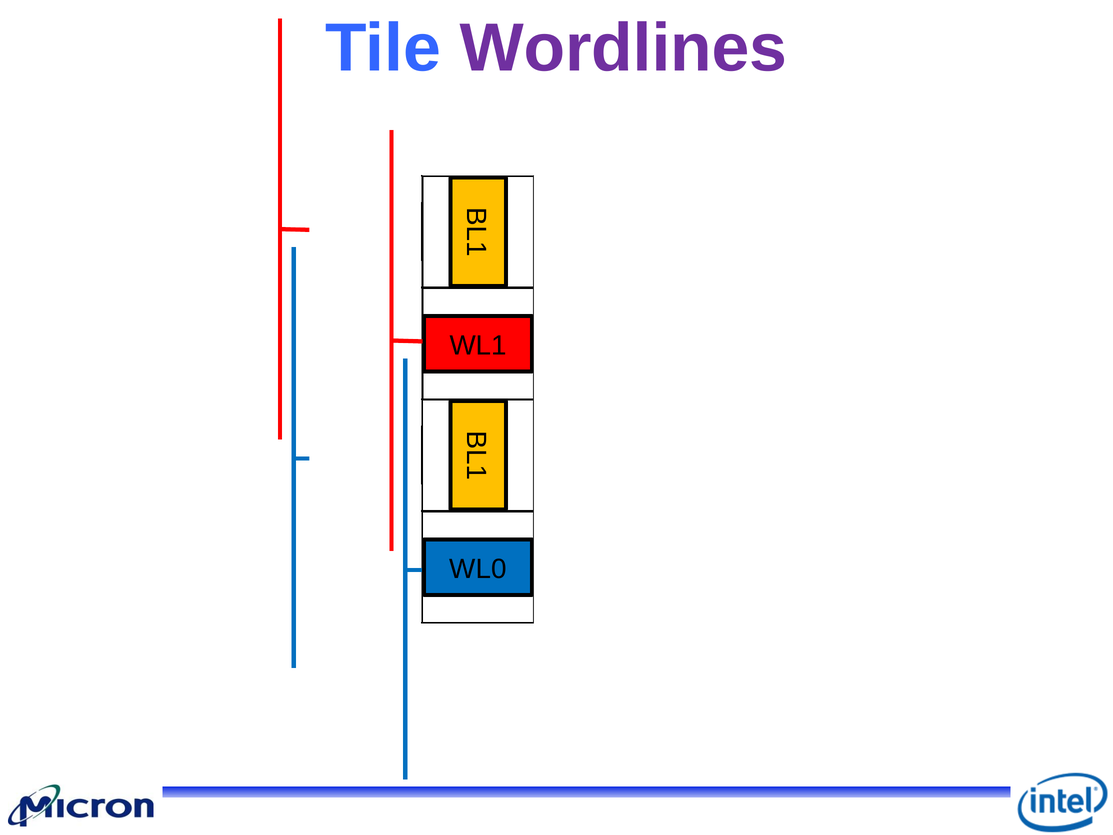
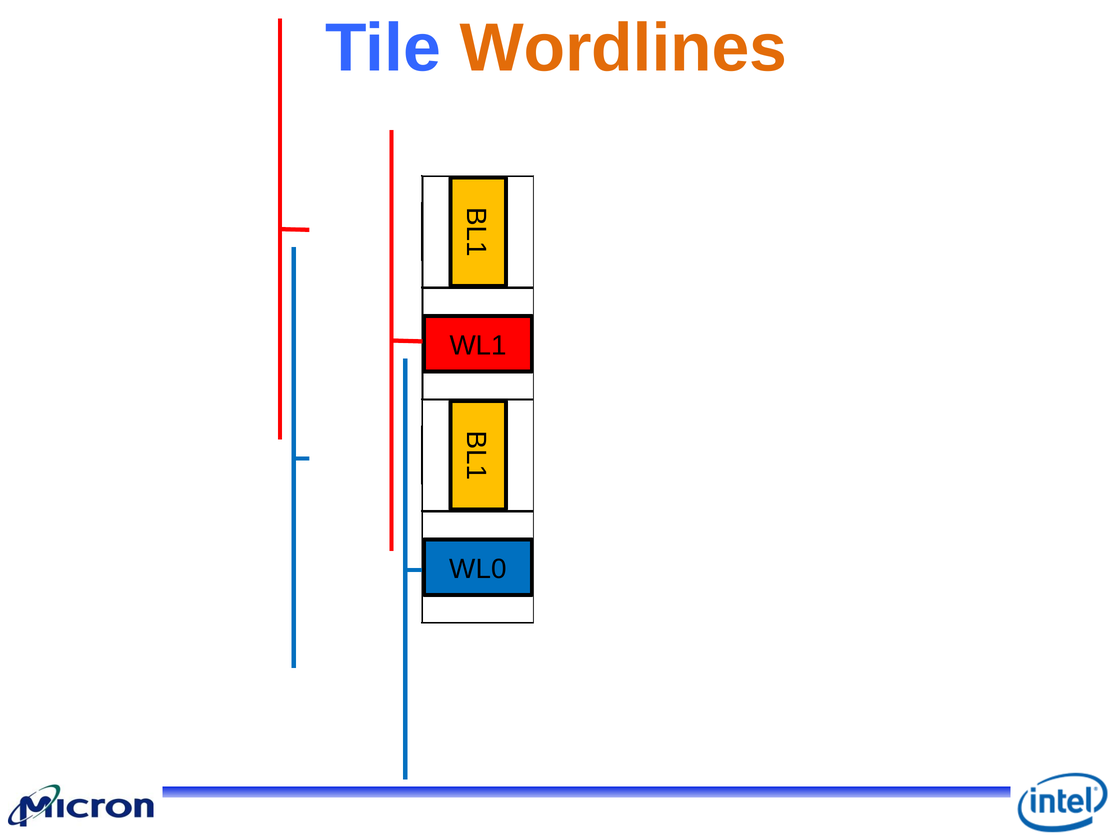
Wordlines colour: purple -> orange (623, 48)
